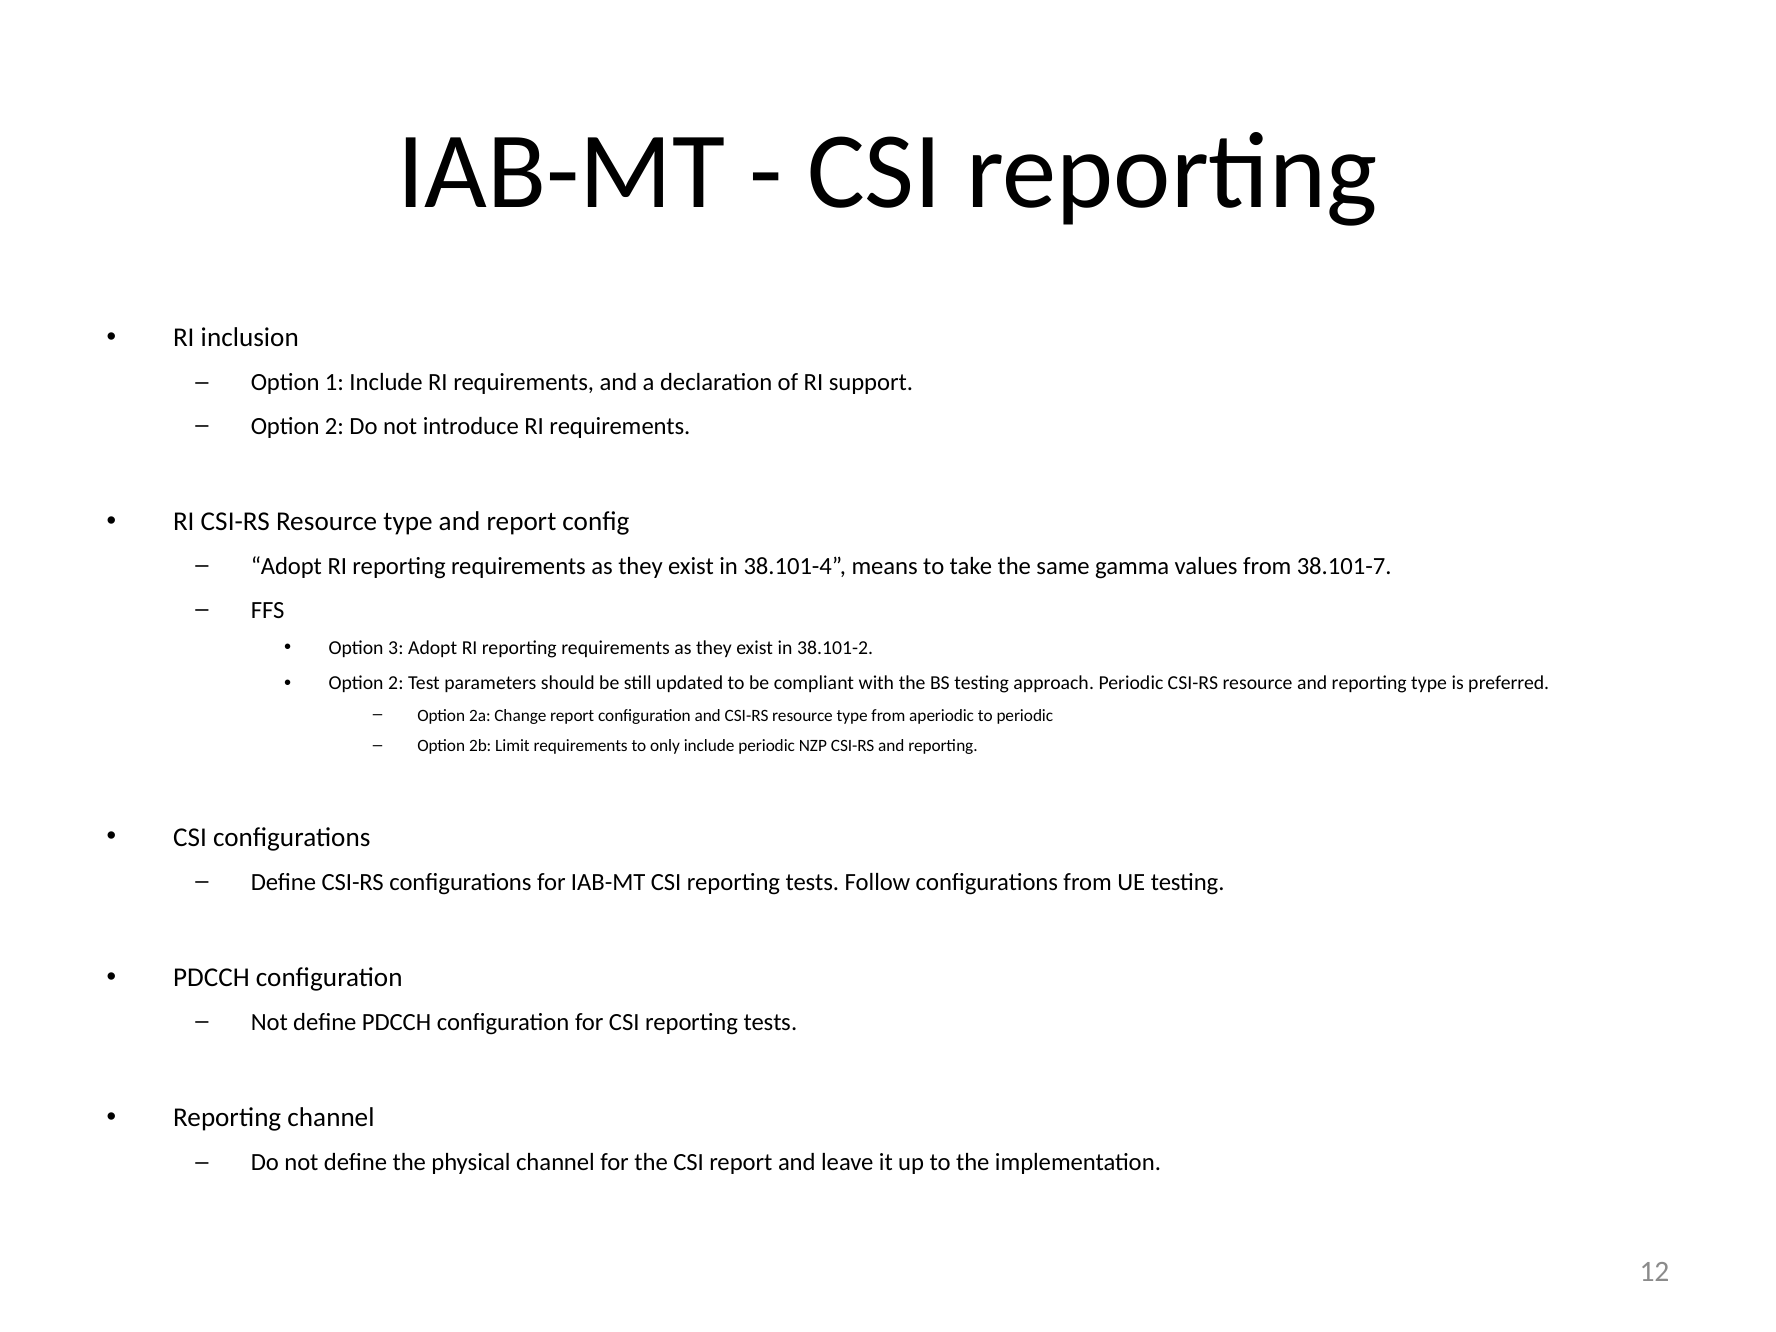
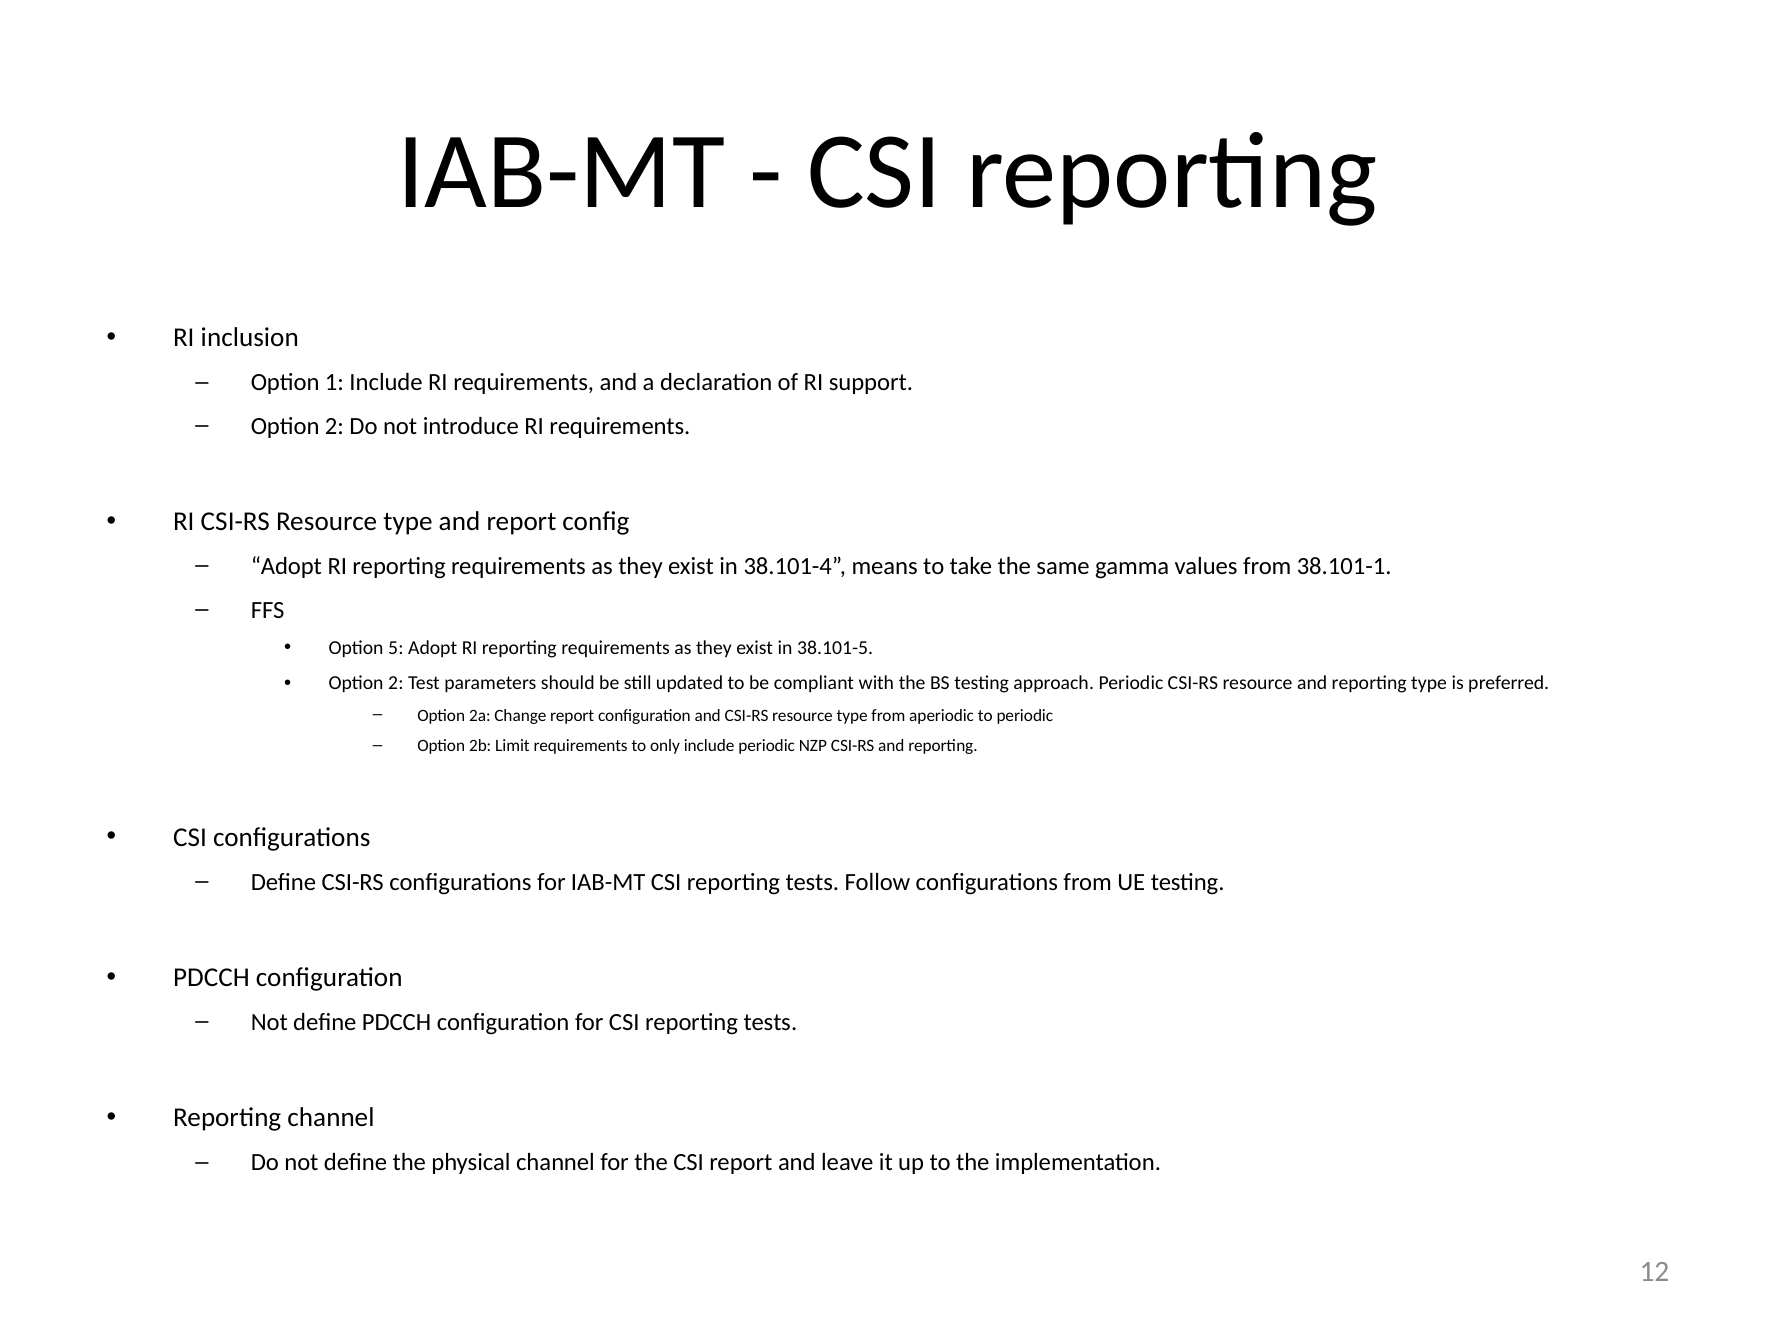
38.101-7: 38.101-7 -> 38.101-1 (1344, 566)
3: 3 -> 5 (396, 648)
38.101-2: 38.101-2 -> 38.101-5 (835, 648)
